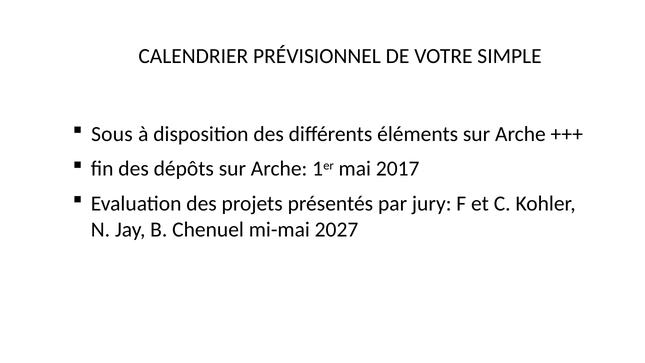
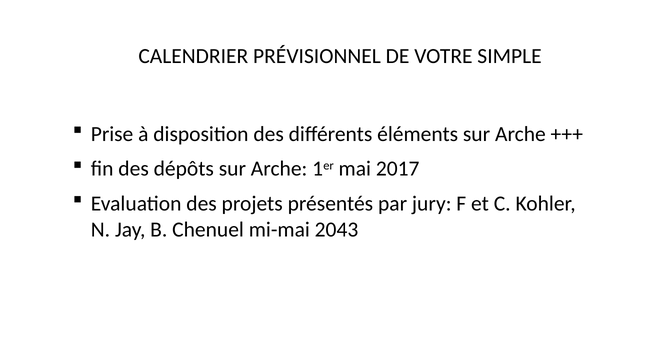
Sous: Sous -> Prise (112, 134)
2027: 2027 -> 2043 (337, 229)
